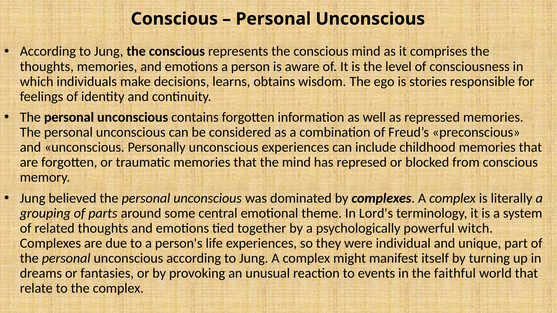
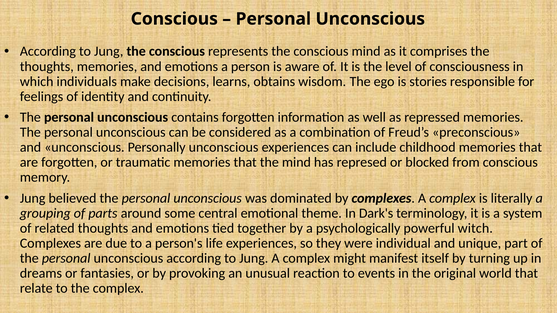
Lord's: Lord's -> Dark's (376, 213)
faithful: faithful -> original (455, 274)
